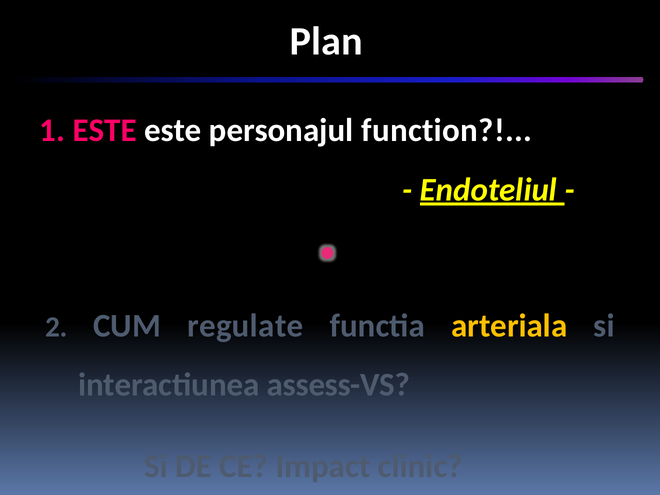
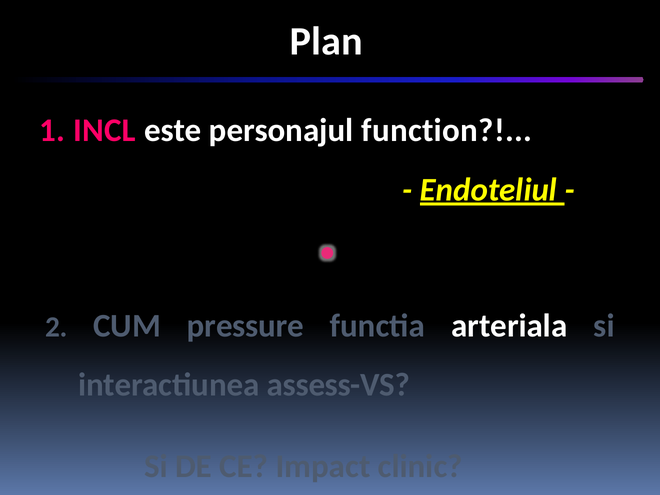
1 ESTE: ESTE -> INCL (104, 131)
regulate: regulate -> pressure (245, 326)
arteriala colour: yellow -> white (509, 326)
